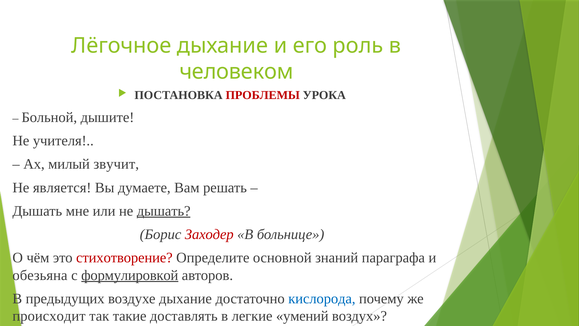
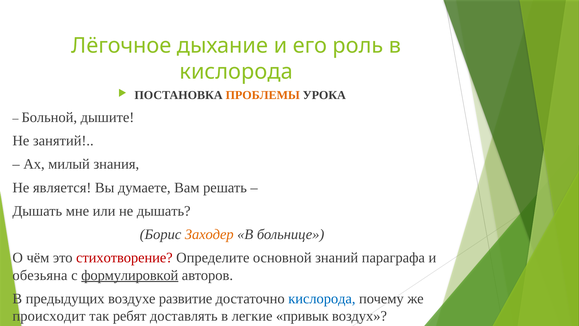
человеком: человеком -> кислорода (236, 72)
ПРОБЛЕМЫ colour: red -> orange (263, 95)
учителя: учителя -> занятий (63, 141)
звучит: звучит -> знания (116, 164)
дышать underline: present -> none (164, 211)
Заходер colour: red -> orange (209, 234)
воздухе дыхание: дыхание -> развитие (186, 298)
такие: такие -> ребят (130, 316)
умений: умений -> привык (302, 316)
